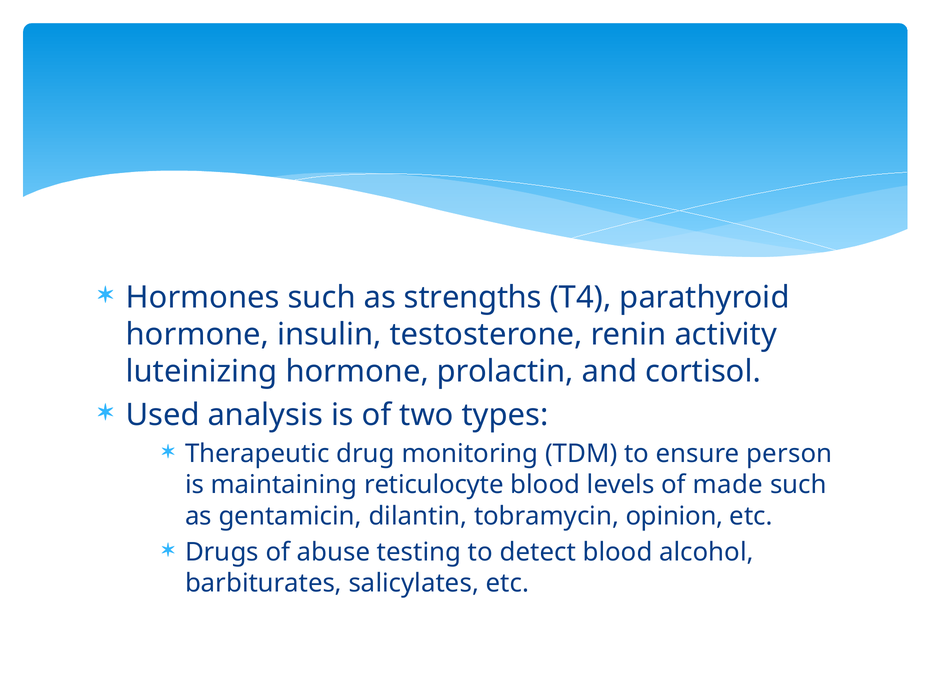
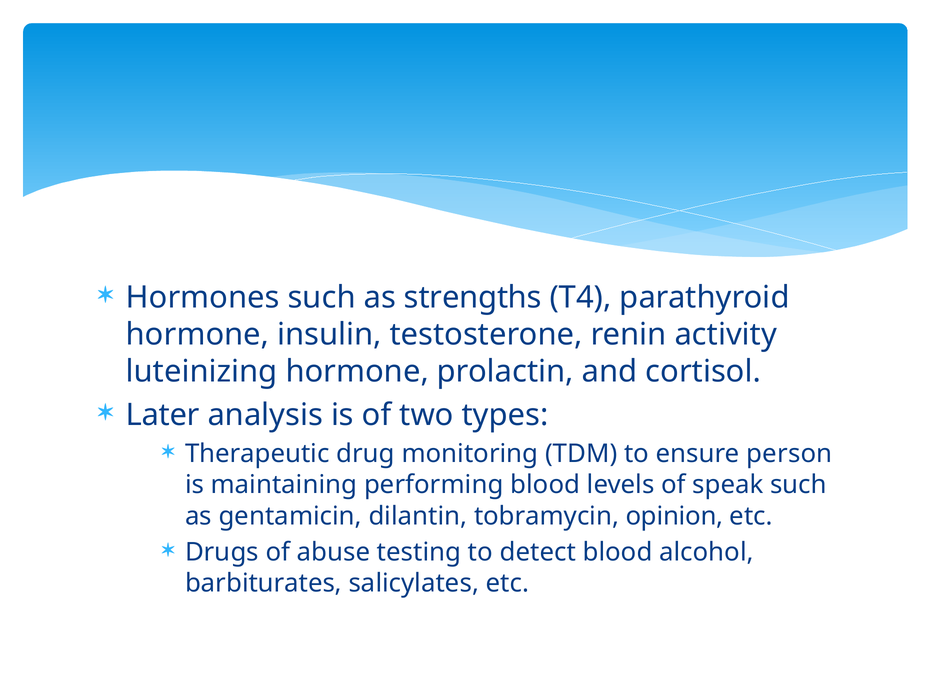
Used: Used -> Later (163, 415)
reticulocyte: reticulocyte -> performing (434, 485)
made: made -> speak (728, 485)
